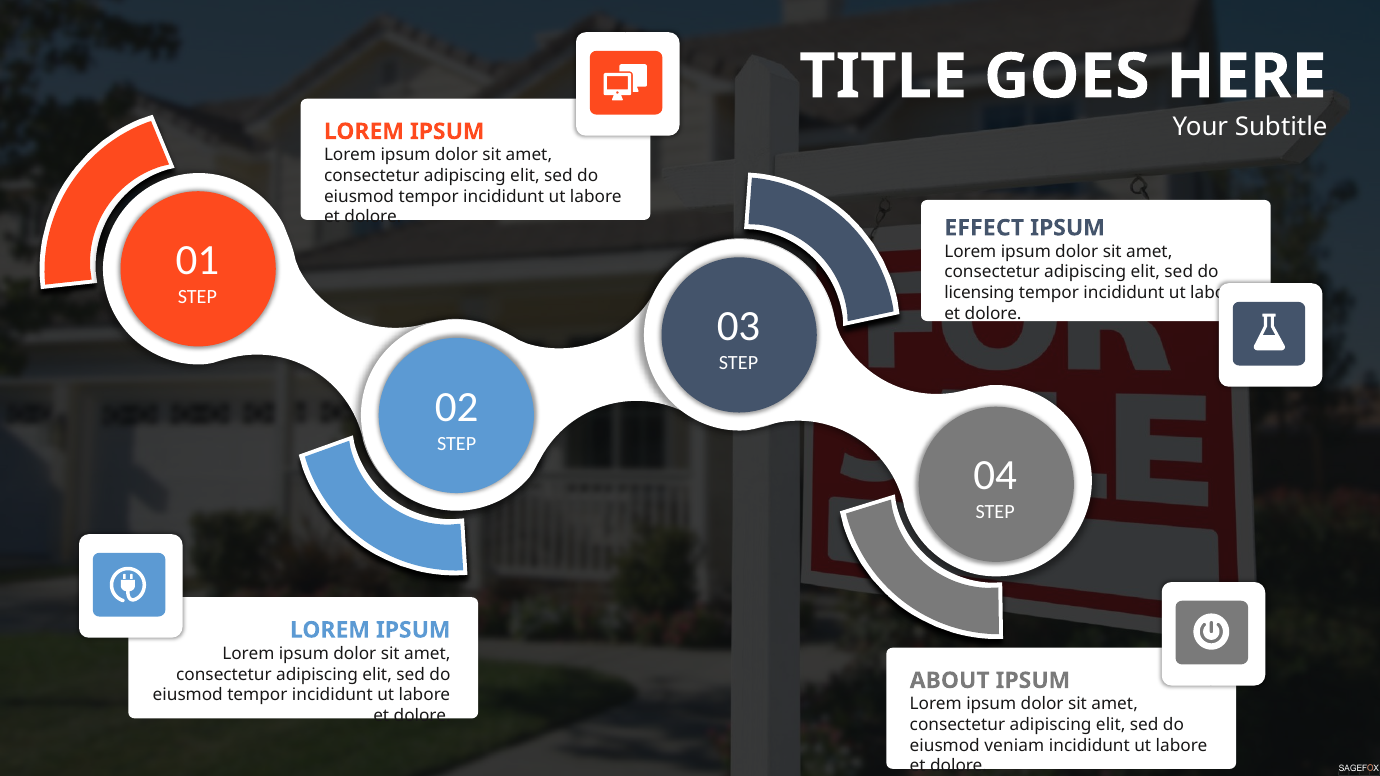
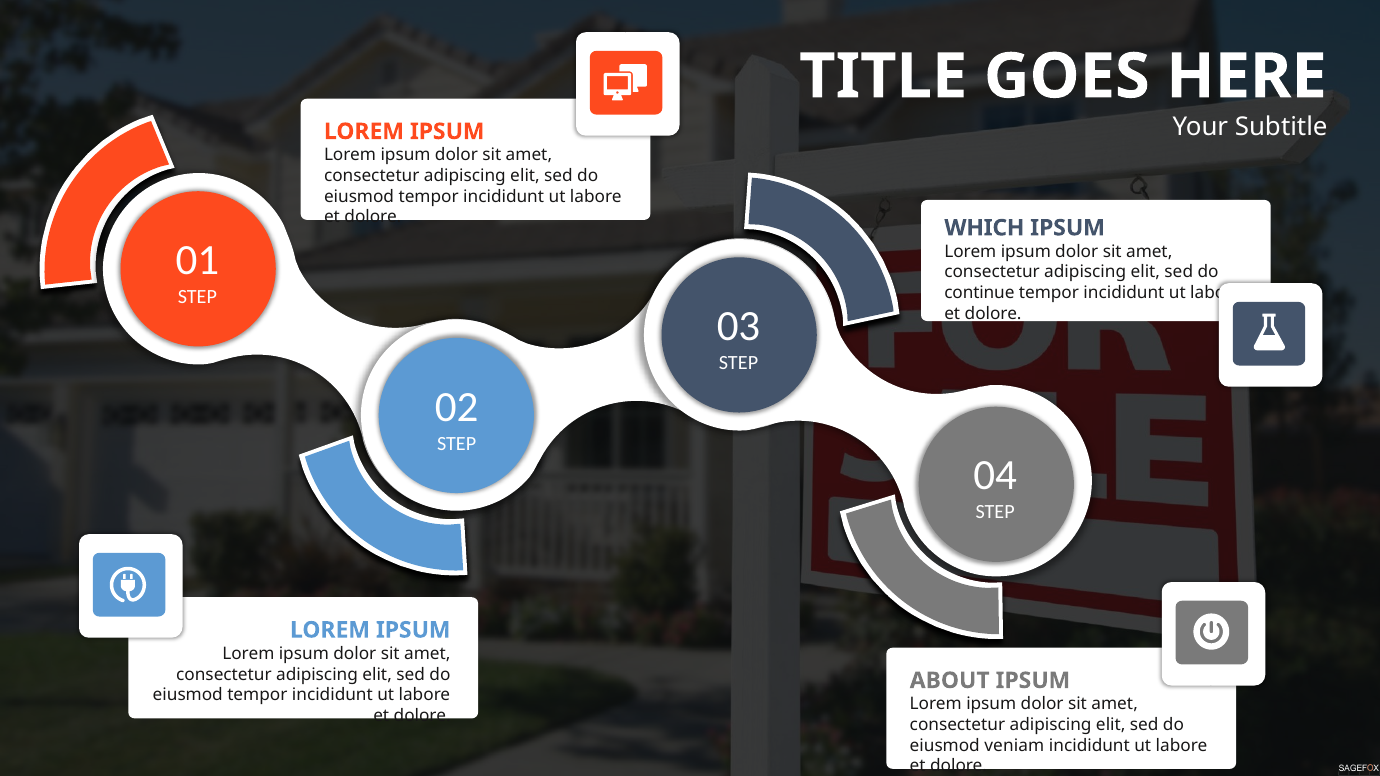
EFFECT: EFFECT -> WHICH (984, 228)
licensing: licensing -> continue (979, 293)
